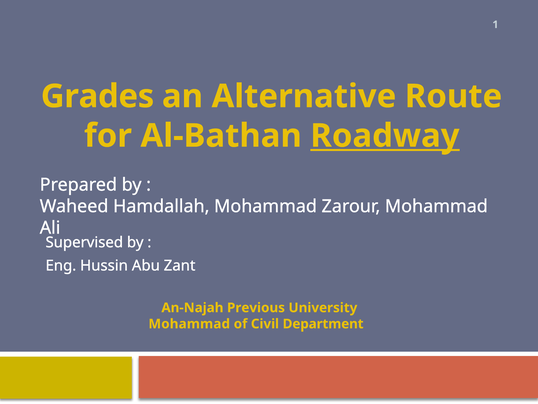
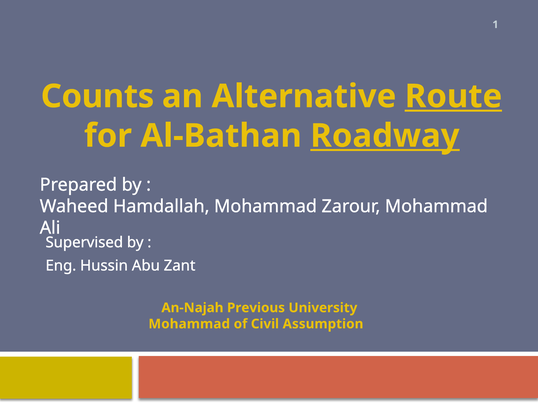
Grades: Grades -> Counts (98, 96)
Route underline: none -> present (453, 96)
Department: Department -> Assumption (323, 324)
